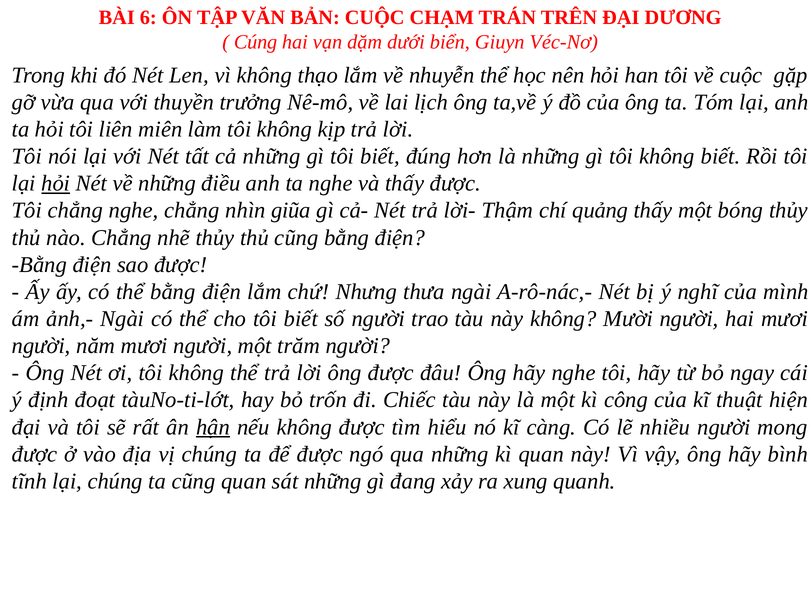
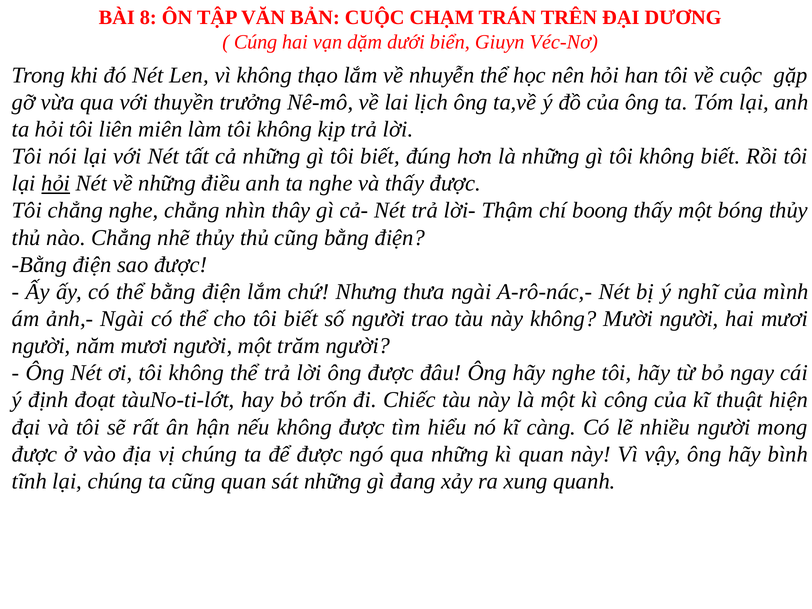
6: 6 -> 8 (148, 18)
giũa: giũa -> thây (291, 210)
quảng: quảng -> boong (600, 210)
hận underline: present -> none (213, 427)
